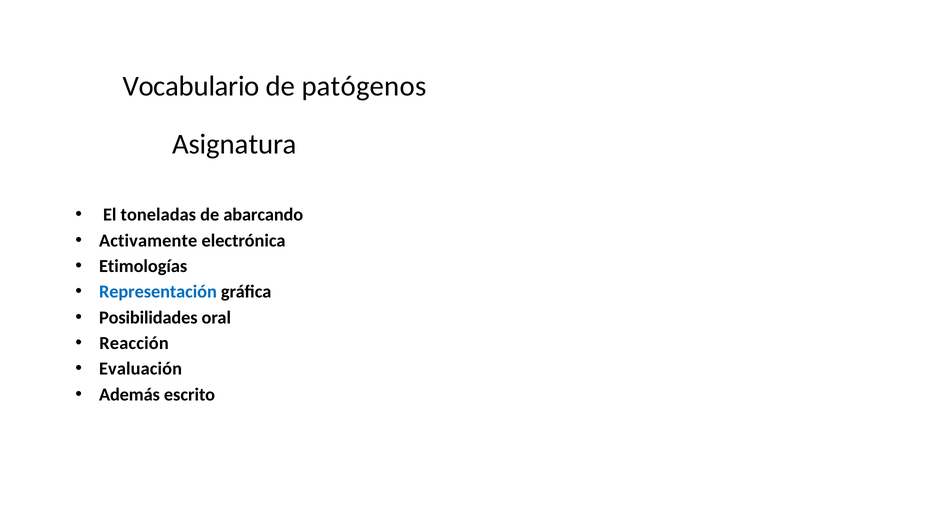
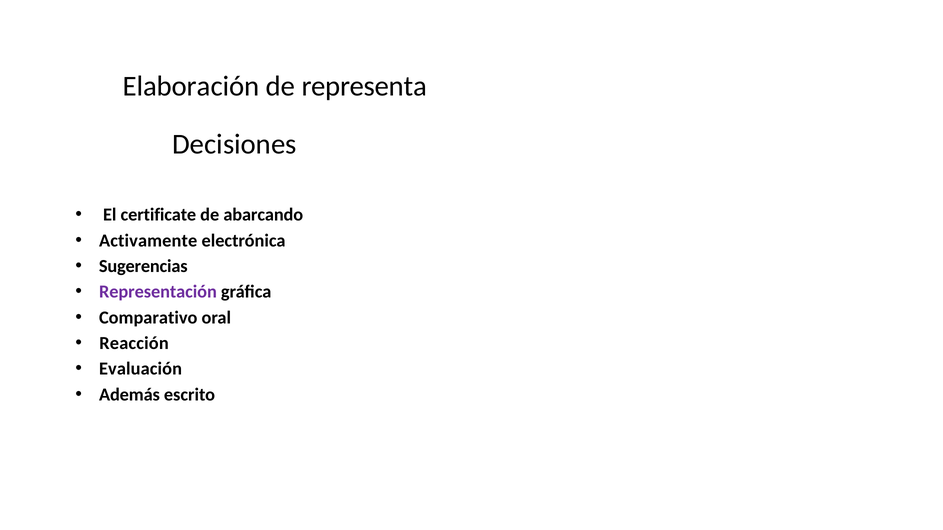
Vocabulario: Vocabulario -> Elaboración (191, 87)
patógenos: patógenos -> representa (364, 87)
Asignatura: Asignatura -> Decisiones (234, 145)
toneladas: toneladas -> certificate (158, 215)
Etimologías: Etimologías -> Sugerencias (143, 266)
Representación colour: blue -> purple (158, 292)
Posibilidades: Posibilidades -> Comparativo (148, 318)
